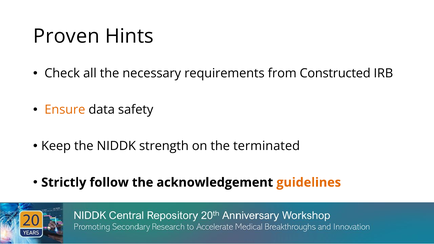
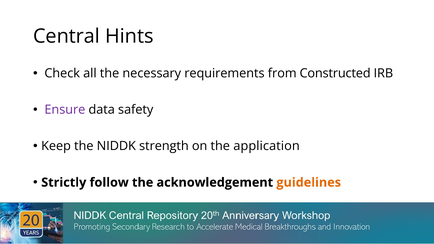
Proven: Proven -> Central (67, 36)
Ensure colour: orange -> purple (65, 110)
terminated: terminated -> application (267, 146)
